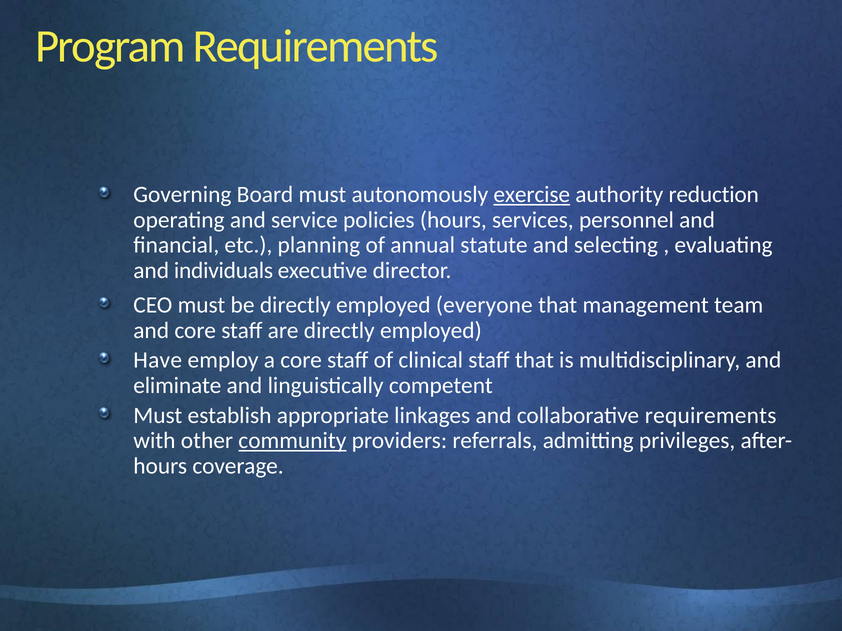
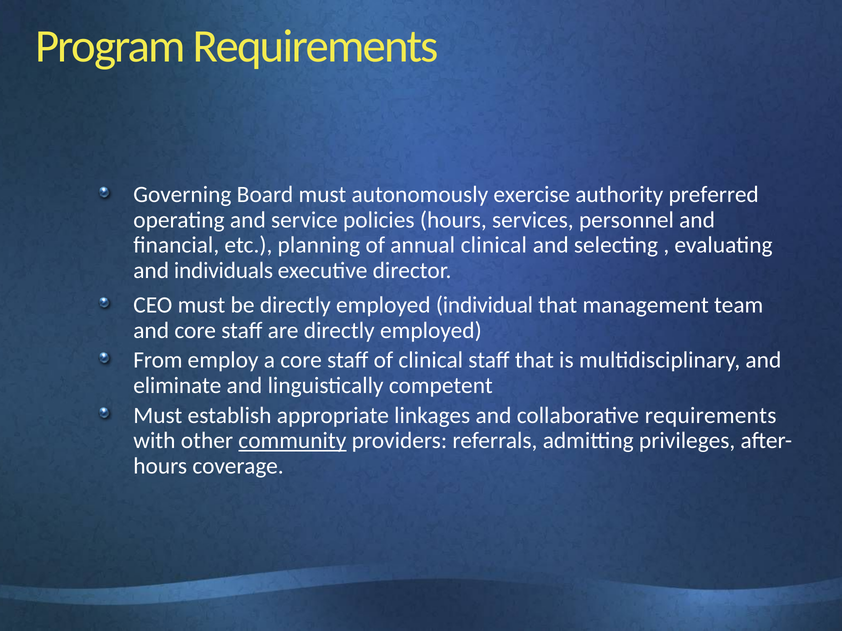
exercise underline: present -> none (532, 195)
reduction: reduction -> preferred (714, 195)
annual statute: statute -> clinical (494, 245)
everyone: everyone -> individual (485, 305)
Have: Have -> From (158, 361)
